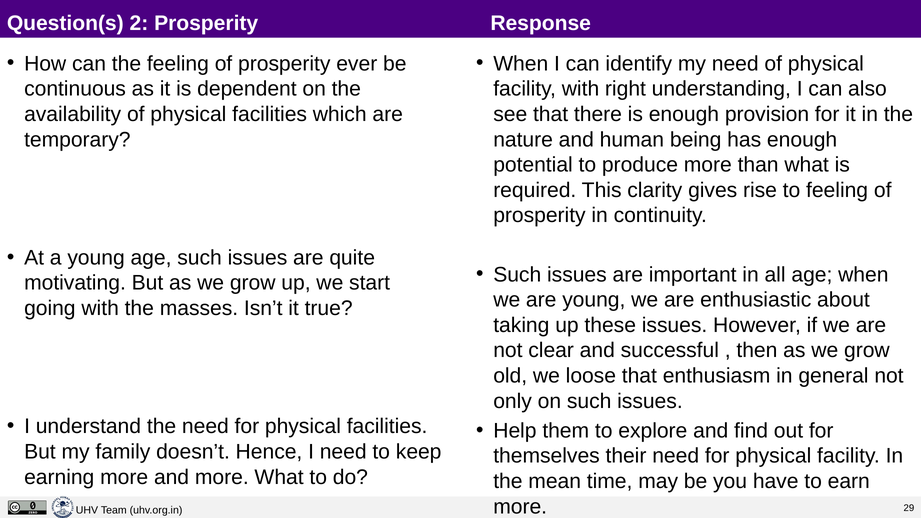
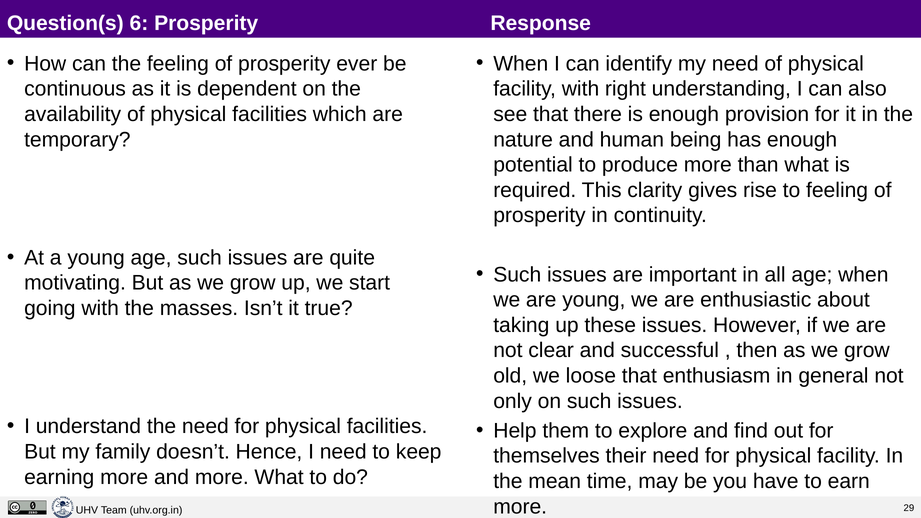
2: 2 -> 6 (139, 23)
